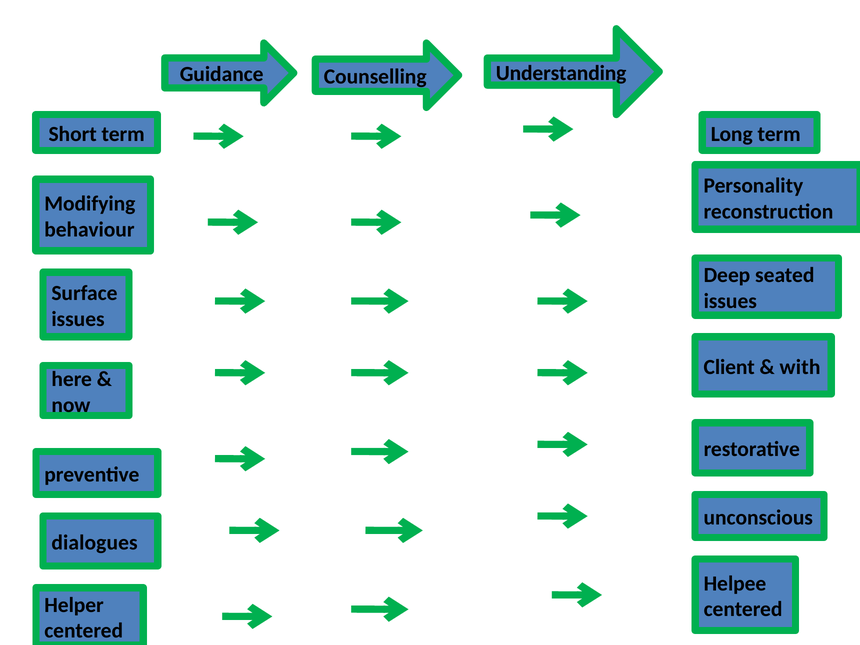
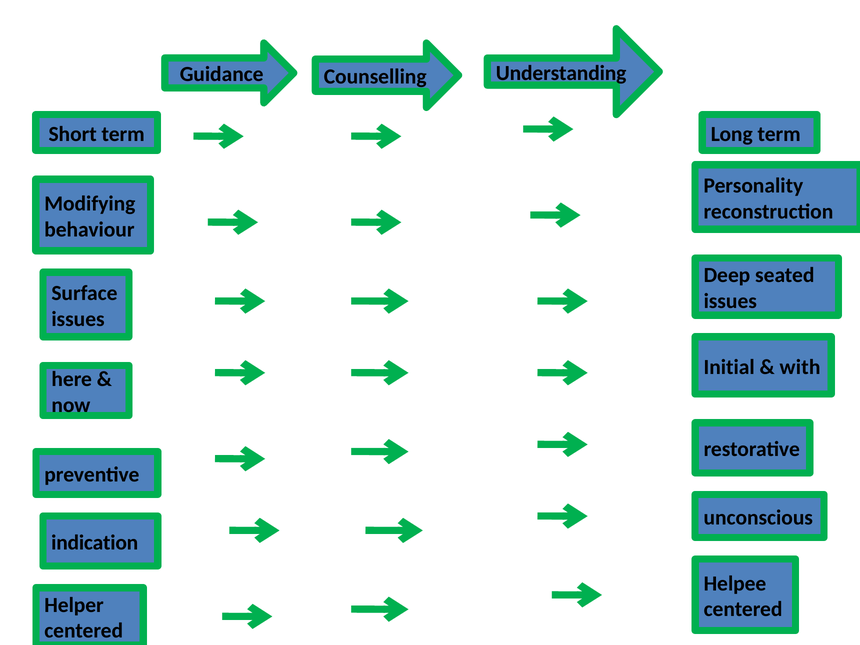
Client: Client -> Initial (729, 367)
dialogues: dialogues -> indication (95, 543)
